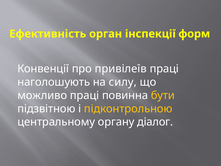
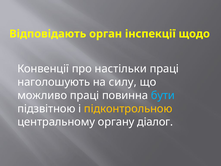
Ефективність: Ефективність -> Відповідають (48, 34)
форм: форм -> щодо (194, 34)
привілеїв: привілеїв -> настільки (121, 69)
бути colour: yellow -> light blue (163, 95)
